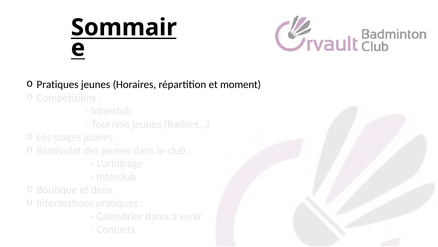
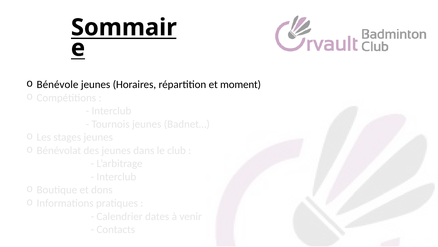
Pratiques: Pratiques -> Bénévole (58, 84)
